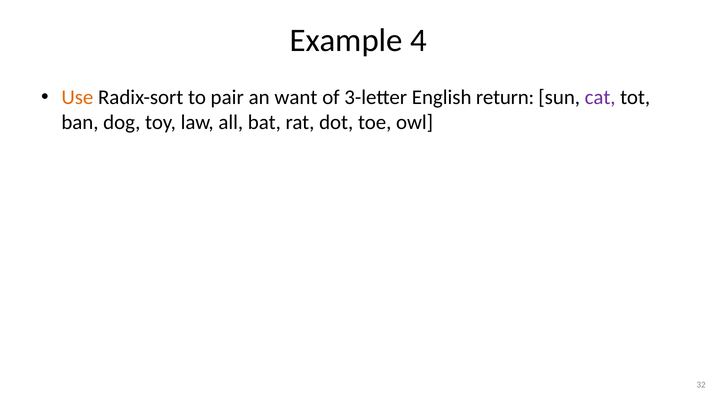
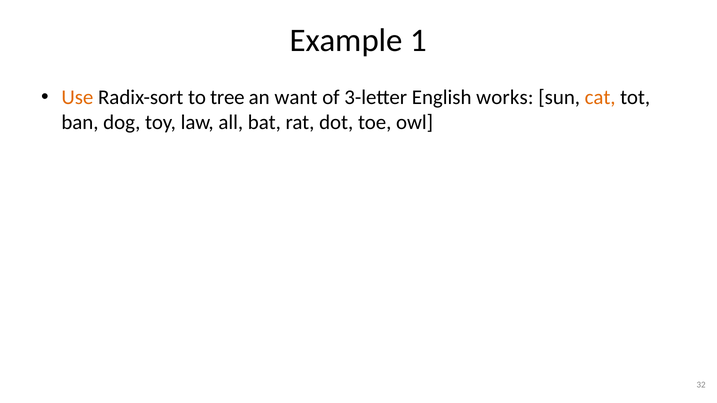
4: 4 -> 1 (418, 40)
pair: pair -> tree (227, 97)
return: return -> works (505, 97)
cat colour: purple -> orange (600, 97)
